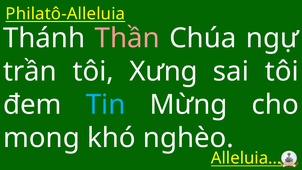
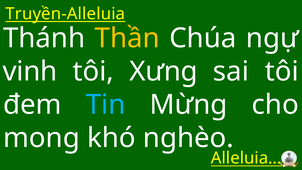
Philatô-Alleluia: Philatô-Alleluia -> Truyền-Alleluia (65, 14)
Thần colour: pink -> yellow (127, 38)
trần: trần -> vinh (30, 72)
